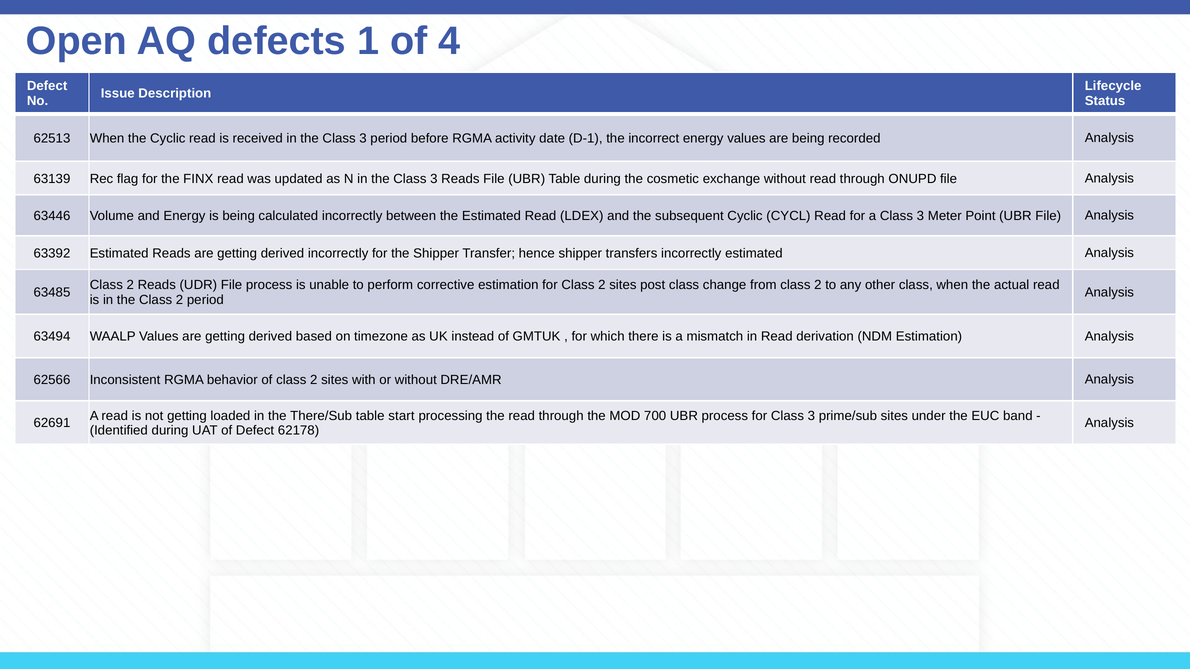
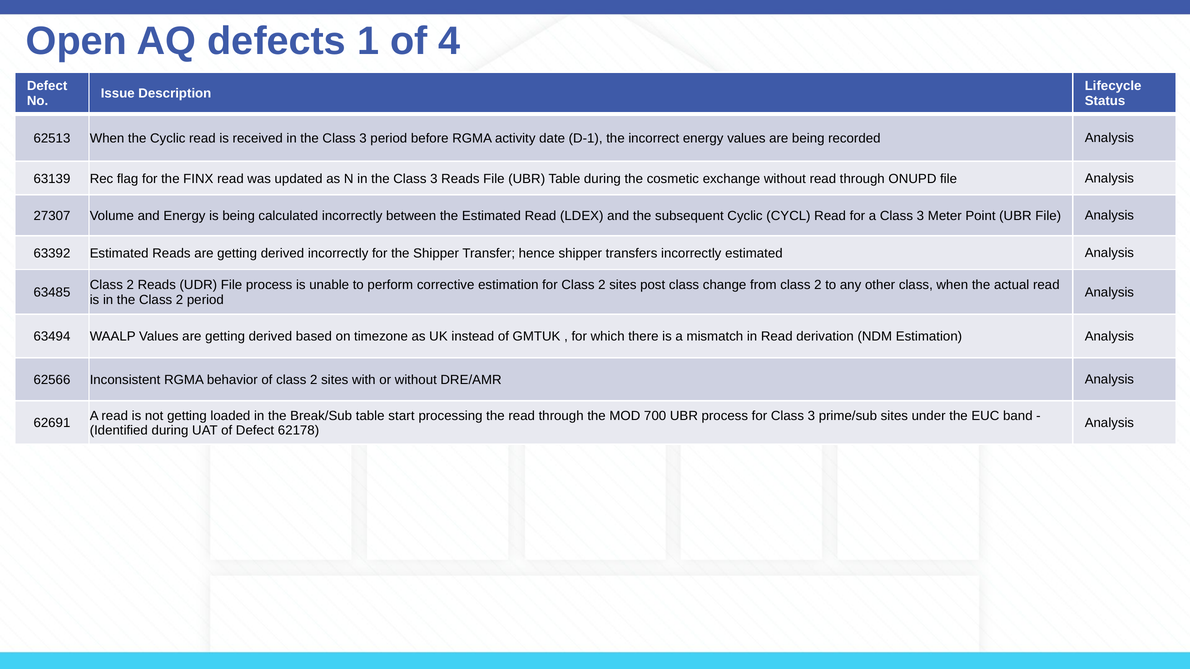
63446: 63446 -> 27307 (52, 216)
There/Sub: There/Sub -> Break/Sub (321, 416)
